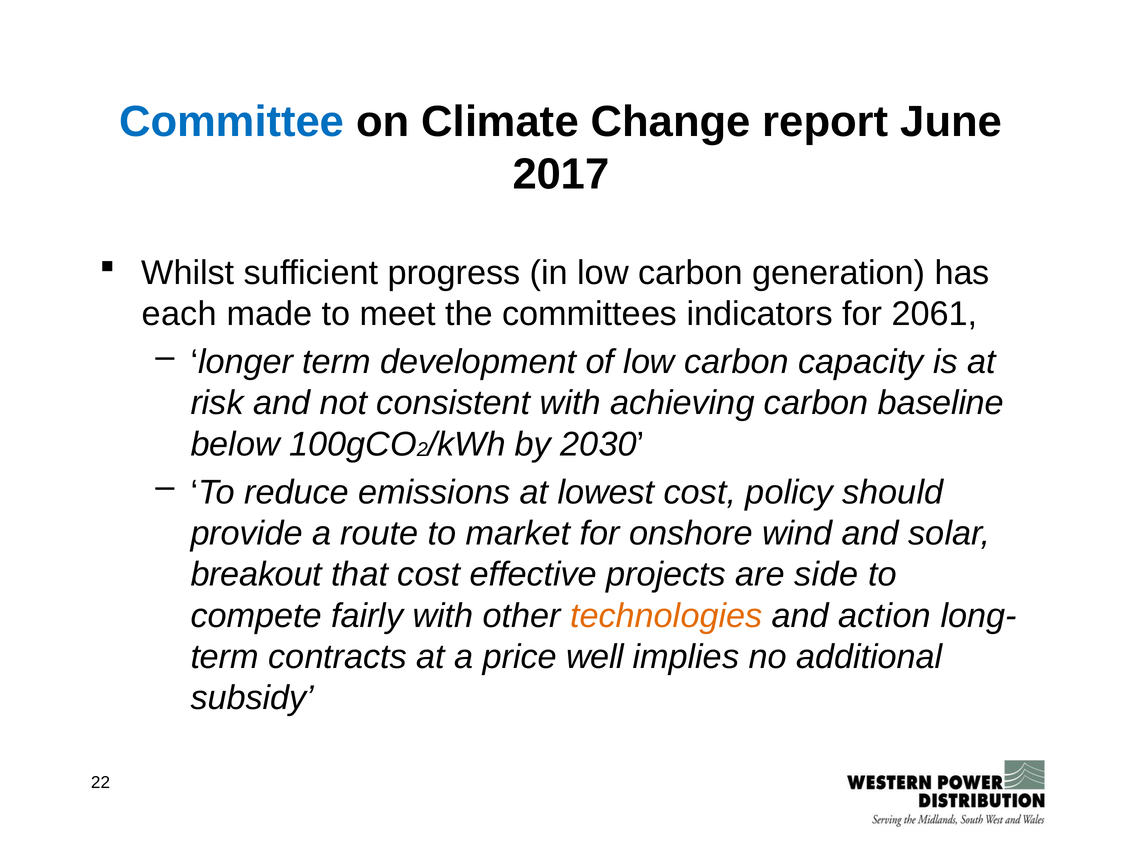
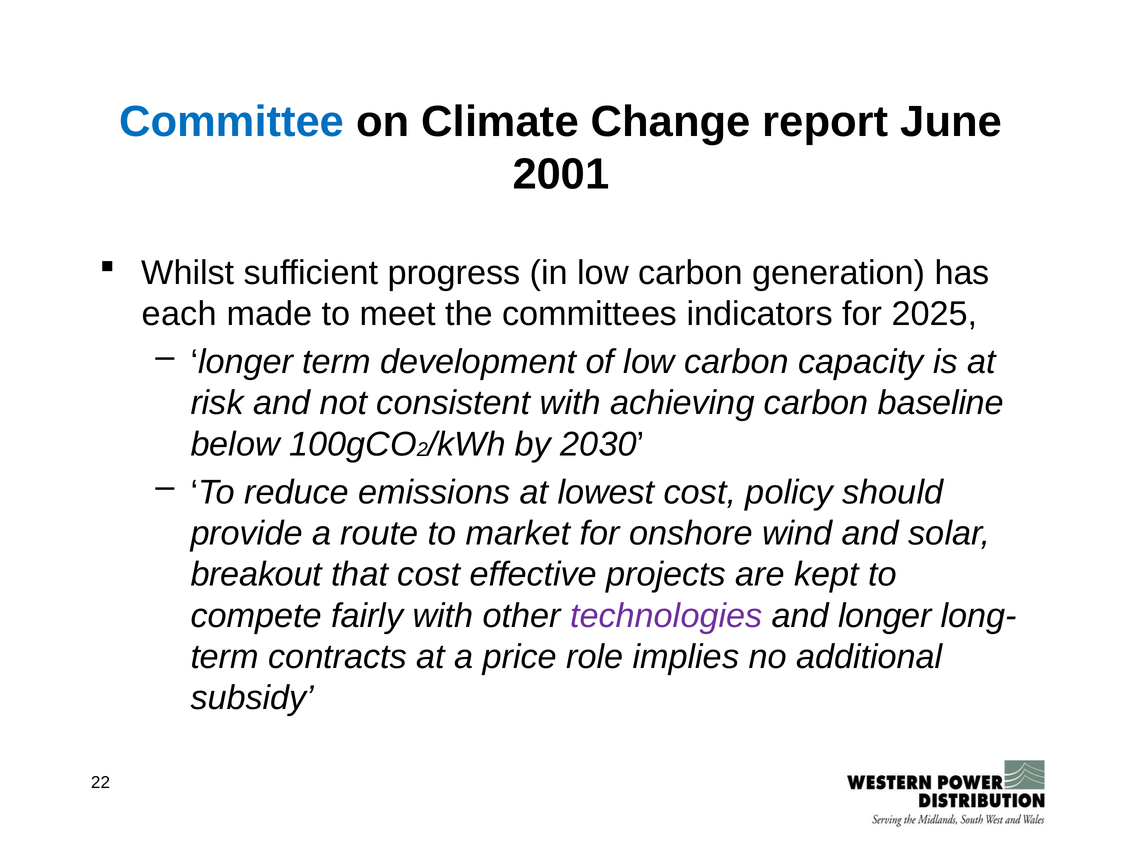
2017: 2017 -> 2001 (561, 174)
2061: 2061 -> 2025 (934, 314)
side: side -> kept (827, 574)
technologies colour: orange -> purple (666, 615)
and action: action -> longer (885, 615)
well: well -> role (595, 656)
